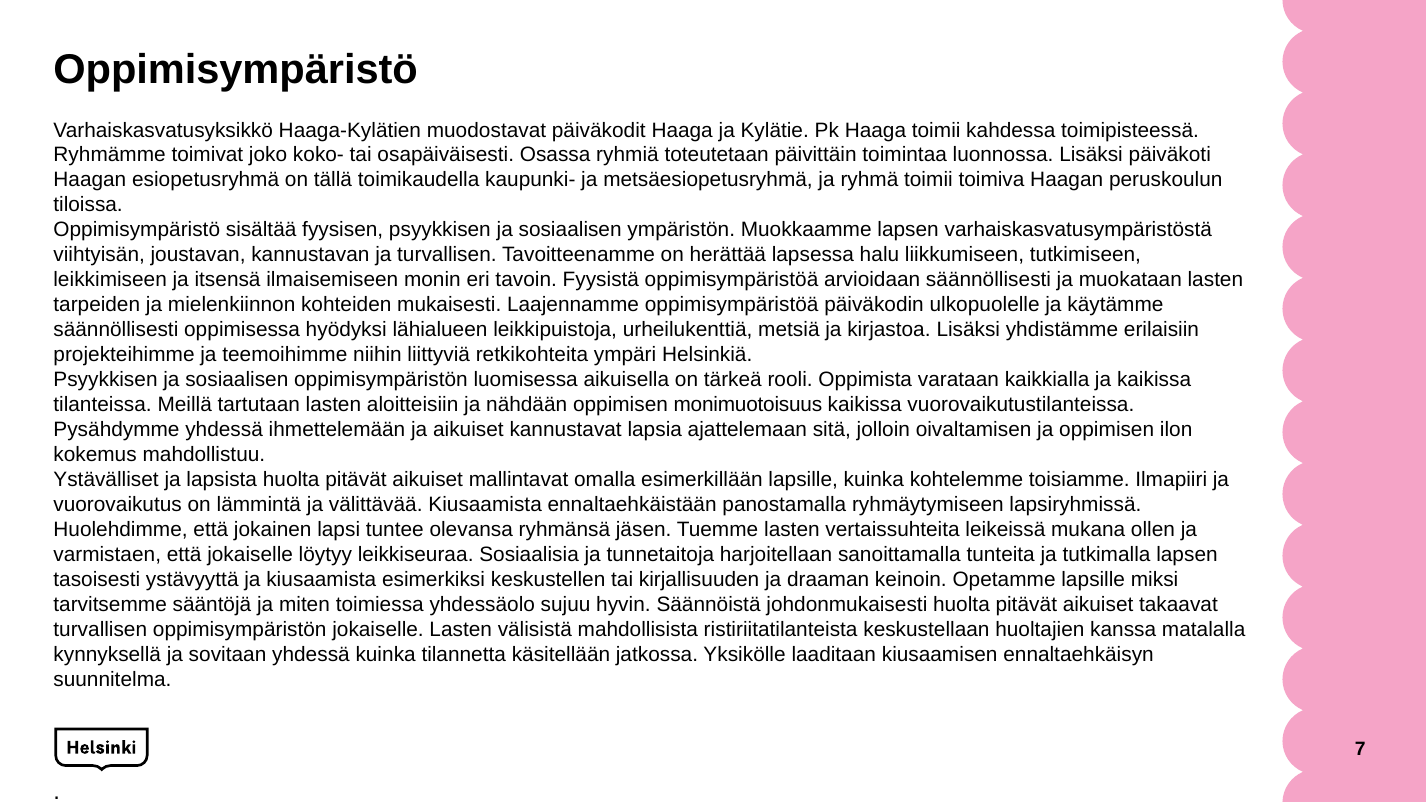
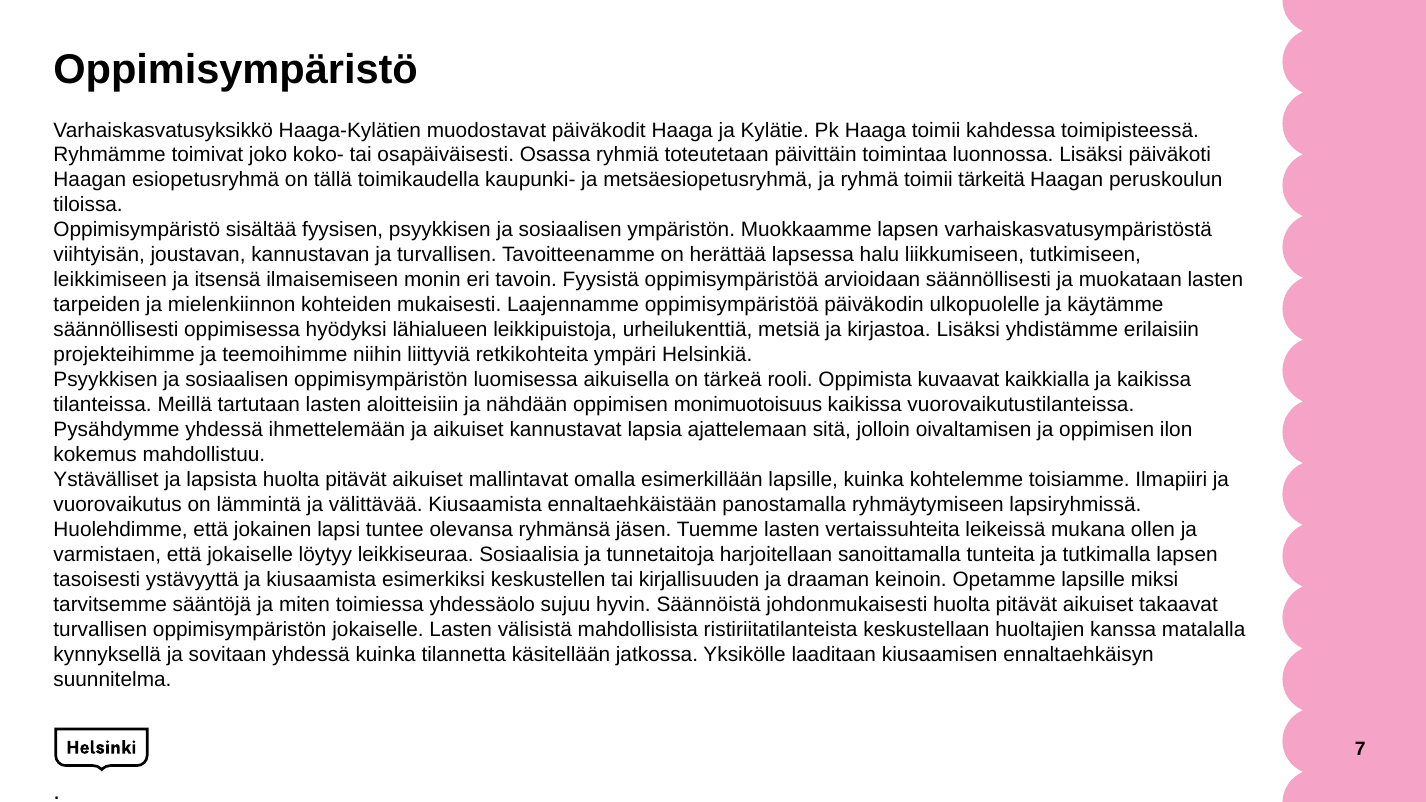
toimiva: toimiva -> tärkeitä (992, 180)
varataan: varataan -> kuvaavat (959, 380)
